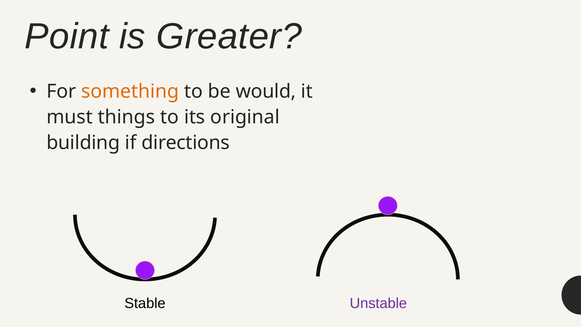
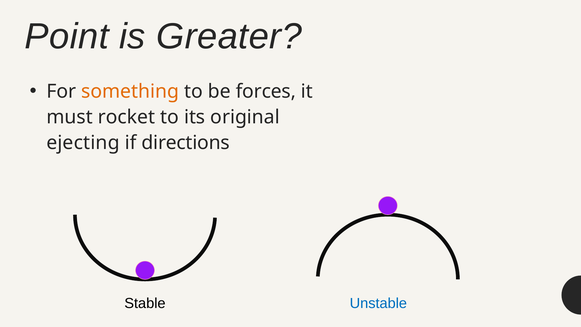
would: would -> forces (266, 92)
things: things -> rocket (126, 117)
building: building -> ejecting (83, 143)
Unstable colour: purple -> blue (378, 303)
